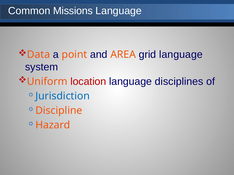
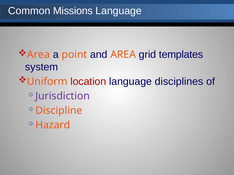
Data: Data -> Area (38, 55)
grid language: language -> templates (181, 55)
Jurisdiction colour: blue -> purple (63, 96)
